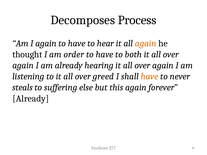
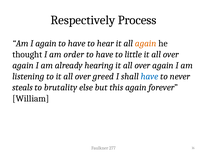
Decomposes: Decomposes -> Respectively (83, 20)
both: both -> little (133, 54)
have colour: orange -> blue (150, 77)
suffering: suffering -> brutality (61, 88)
Already: Already -> William (31, 99)
